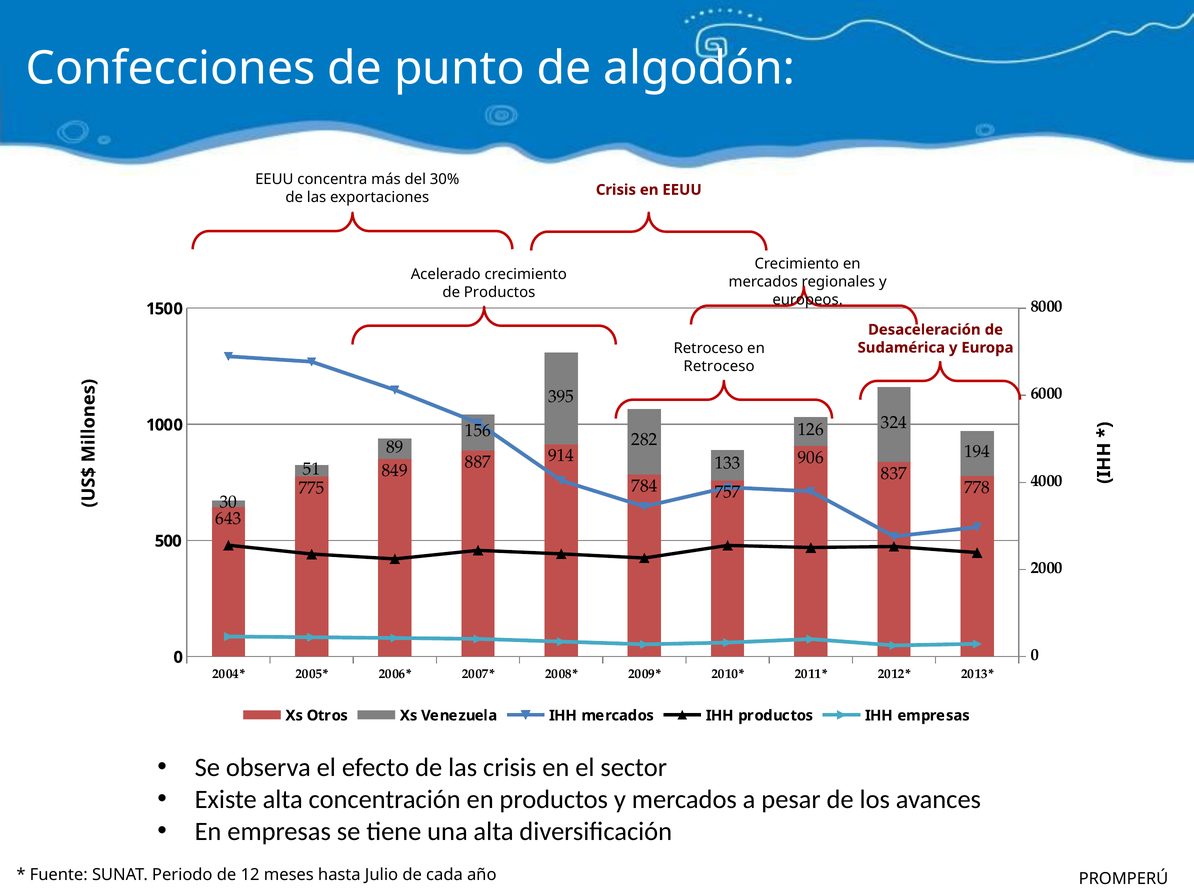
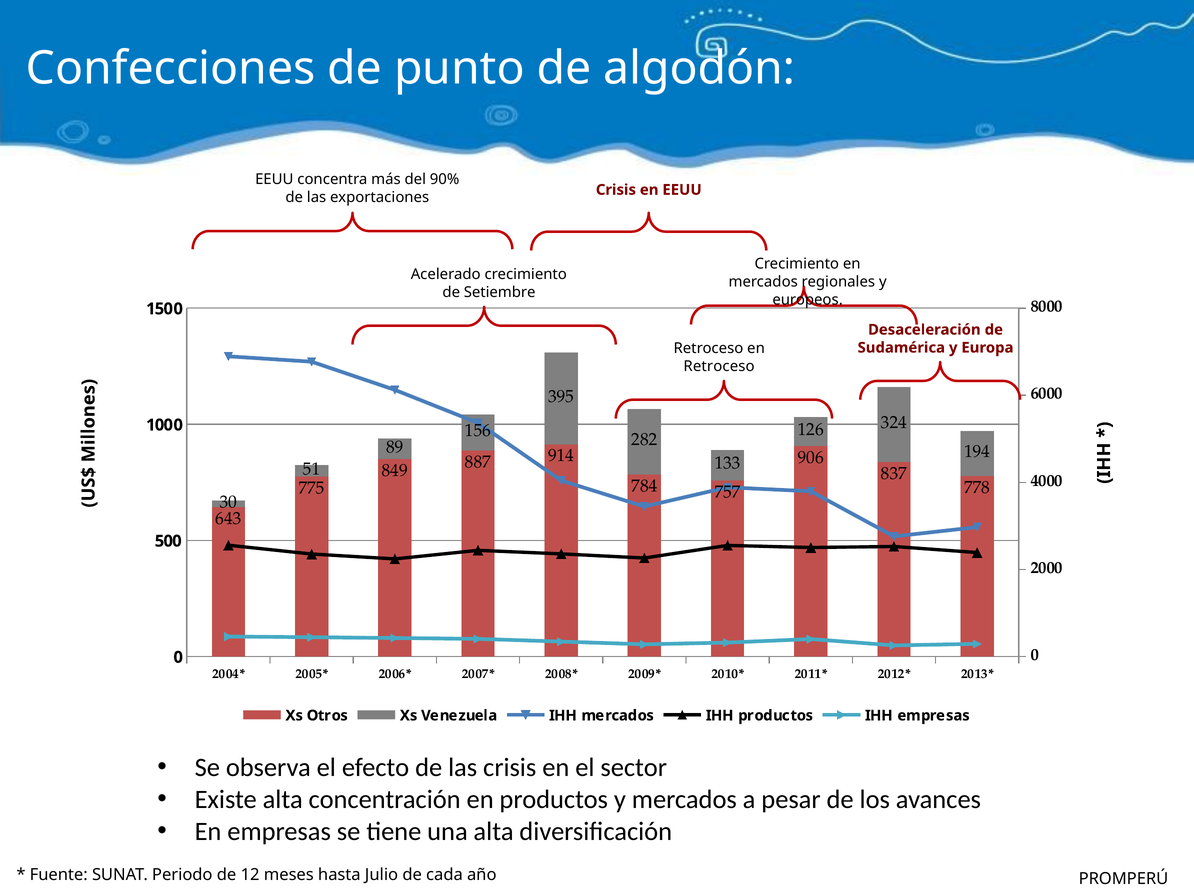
30%: 30% -> 90% (445, 179)
de Productos: Productos -> Setiembre (500, 292)
